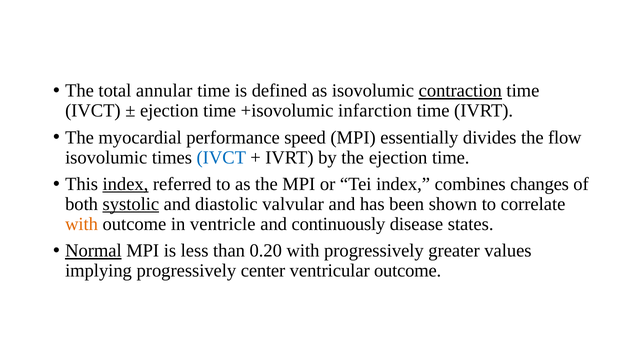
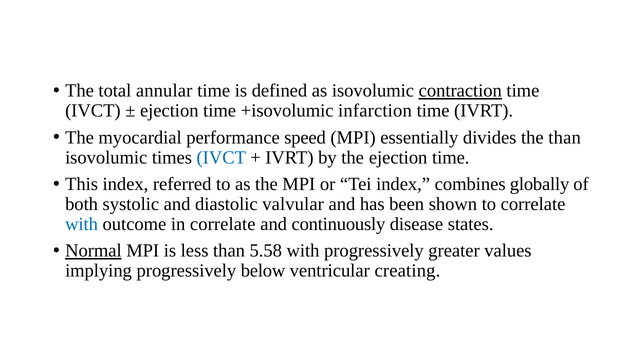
the flow: flow -> than (565, 137)
index underline: present -> none (125, 184)
changes: changes -> globally (540, 184)
systolic underline: present -> none (131, 204)
with colour: orange -> blue (82, 224)
in ventricle: ventricle -> correlate (223, 224)
0.20: 0.20 -> 5.58 (266, 251)
center: center -> below (263, 271)
ventricular outcome: outcome -> creating (407, 271)
